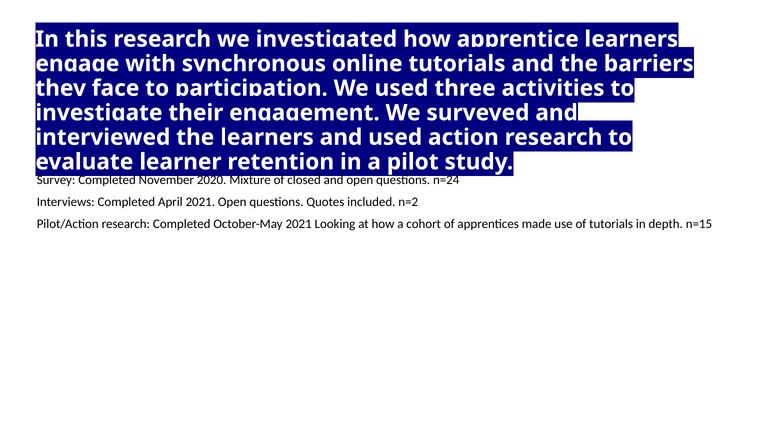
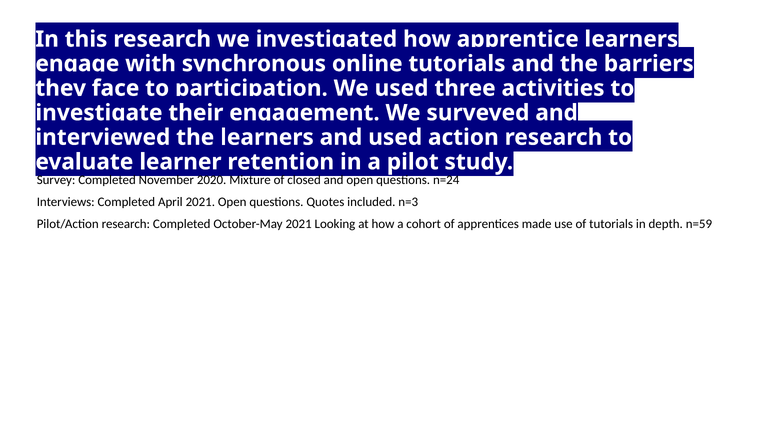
n=2: n=2 -> n=3 (408, 202)
n=15: n=15 -> n=59 (699, 224)
